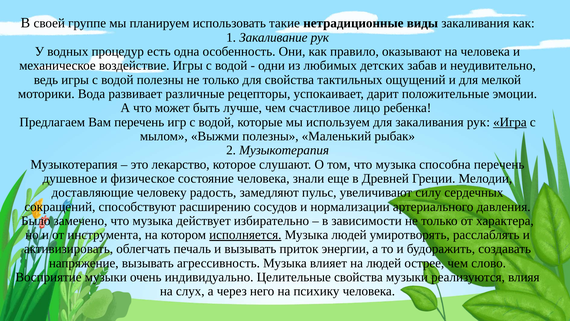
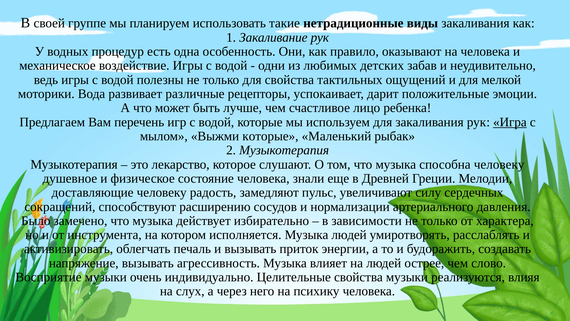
Выжми полезны: полезны -> которые (270, 136)
способна перечень: перечень -> человеку (499, 164)
исполняется underline: present -> none (245, 235)
